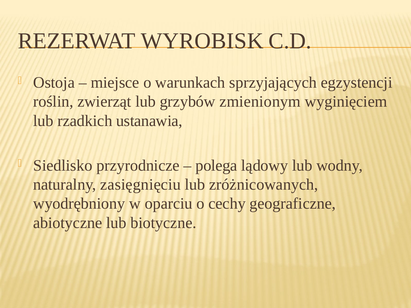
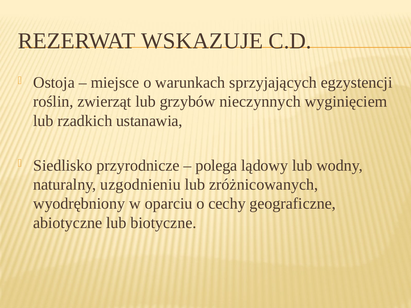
WYROBISK: WYROBISK -> WSKAZUJE (202, 41)
zmienionym: zmienionym -> nieczynnych (260, 102)
zasięgnięciu: zasięgnięciu -> uzgodnieniu (140, 185)
